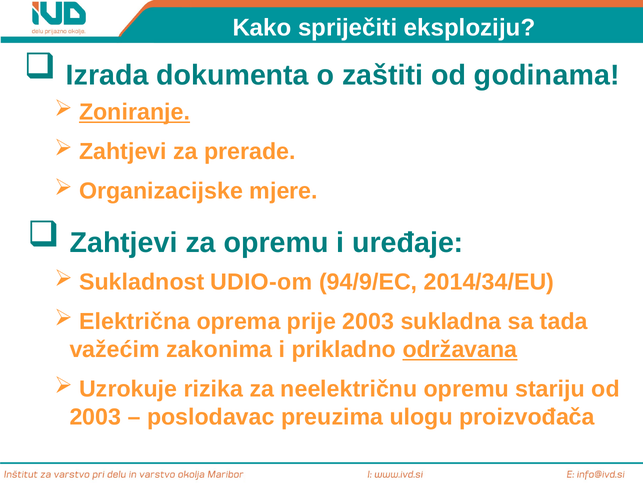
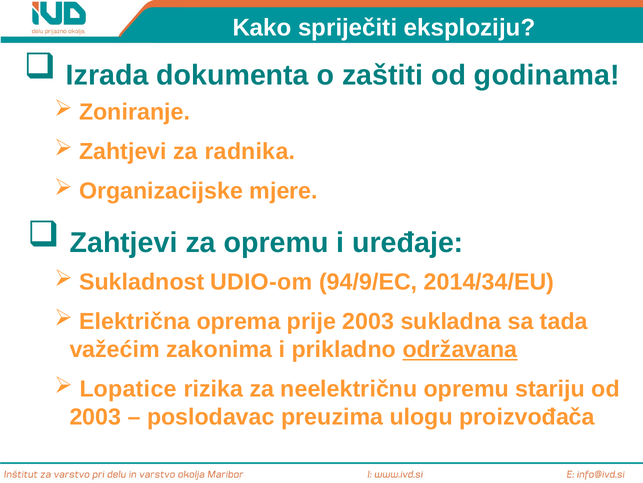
Zoniranje underline: present -> none (135, 112)
prerade: prerade -> radnika (250, 151)
Uzrokuje: Uzrokuje -> Lopatice (128, 389)
